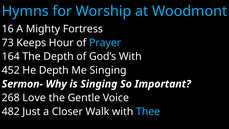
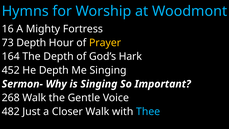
73 Keeps: Keeps -> Depth (31, 43)
Prayer colour: light blue -> yellow (105, 43)
God’s With: With -> Hark (130, 56)
268 Love: Love -> Walk (34, 98)
